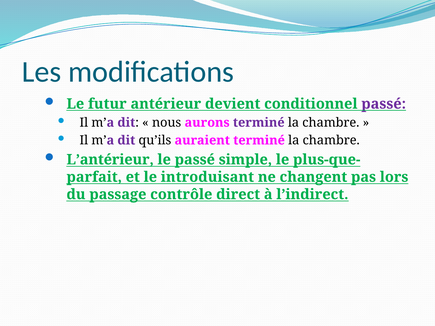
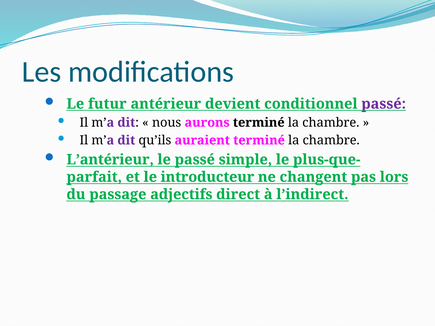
terminé colour: purple -> black (259, 123)
introduisant: introduisant -> introducteur (208, 177)
contrôle: contrôle -> adjectifs (181, 195)
